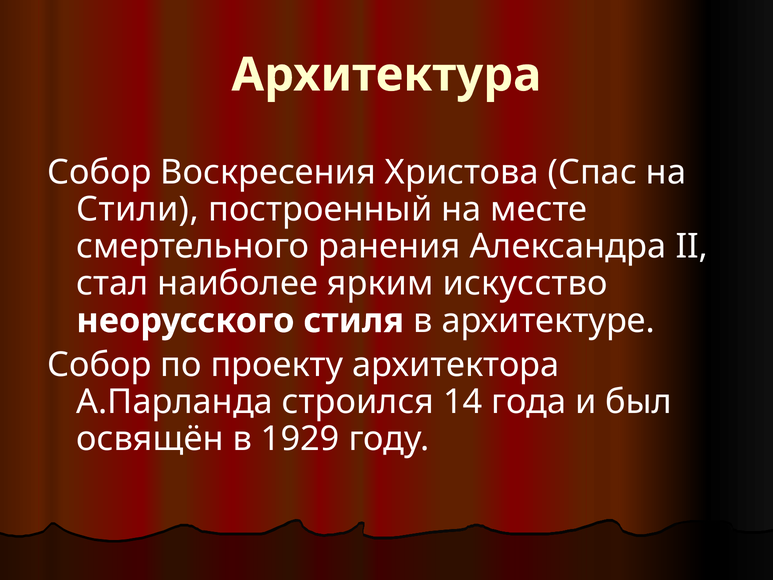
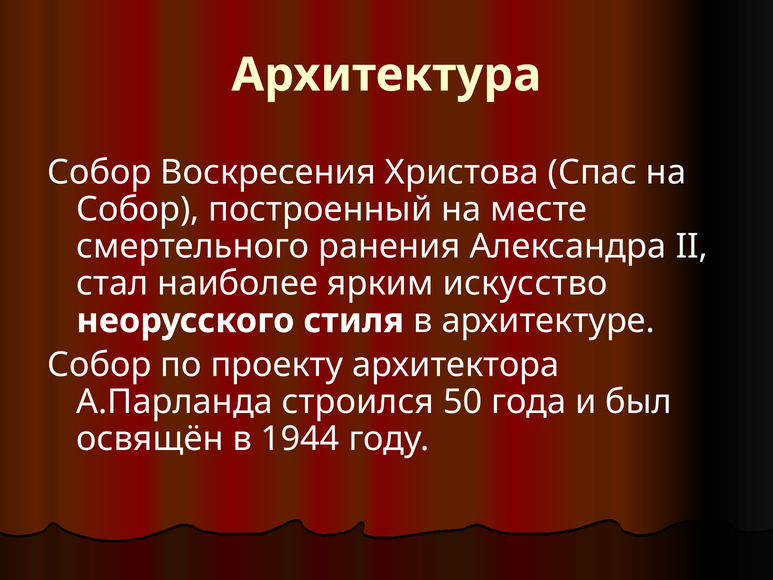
Стили: Стили -> Собор (138, 209)
14: 14 -> 50 (463, 402)
1929: 1929 -> 1944 (300, 439)
